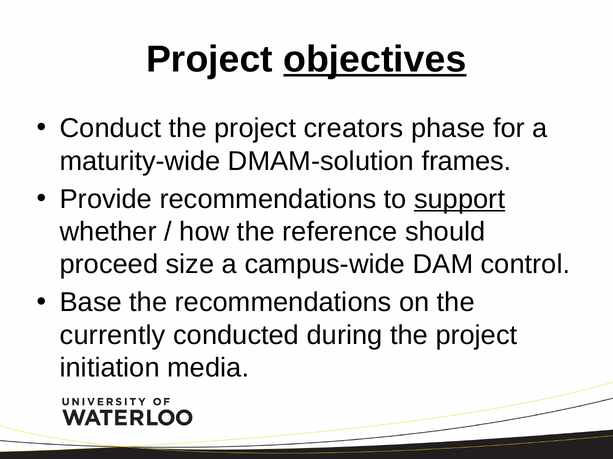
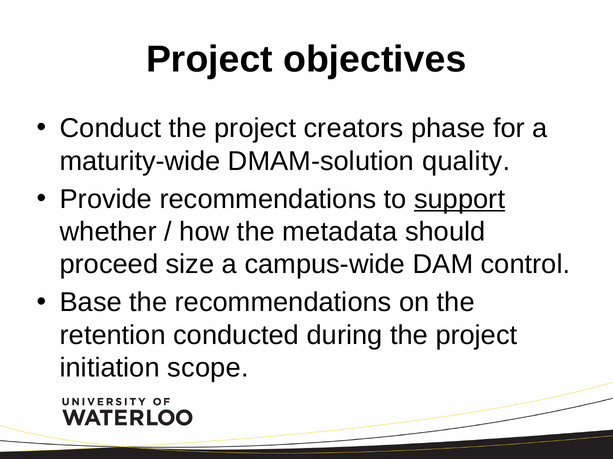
objectives underline: present -> none (375, 59)
frames: frames -> quality (466, 161)
reference: reference -> metadata (340, 232)
currently: currently -> retention (113, 336)
media: media -> scope (208, 368)
